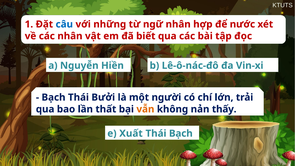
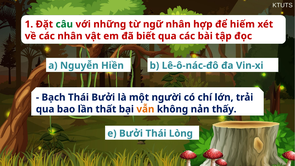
câu colour: blue -> green (64, 24)
nước: nước -> hiếm (242, 24)
e Xuất: Xuất -> Bưởi (131, 133)
Thái Bạch: Bạch -> Lòng (181, 133)
